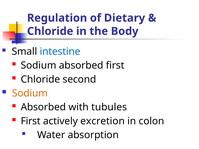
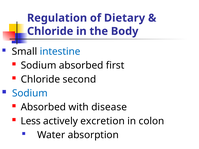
Sodium colour: orange -> blue (30, 93)
tubules: tubules -> disease (109, 107)
First: First -> Less (31, 121)
